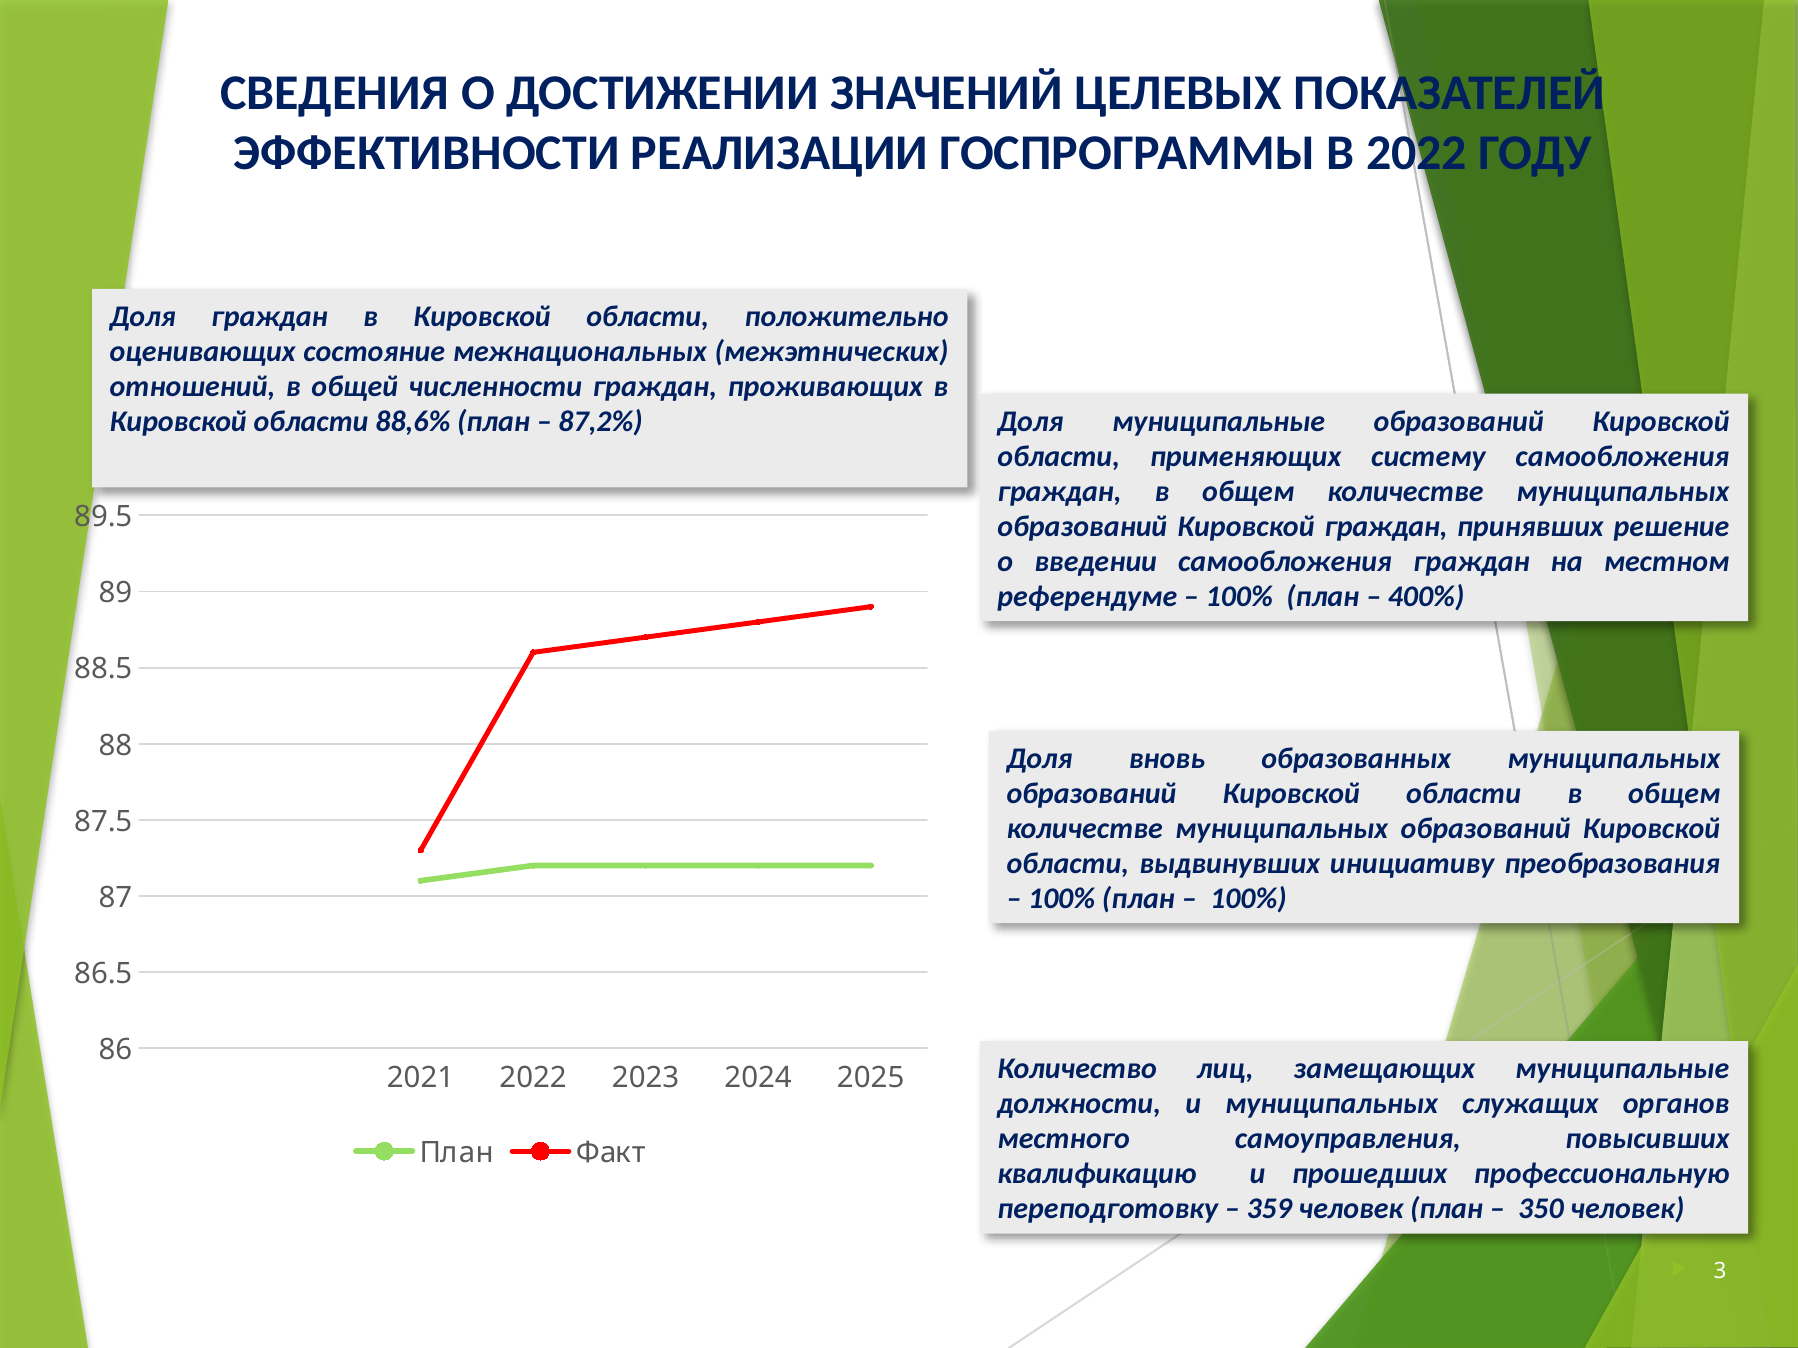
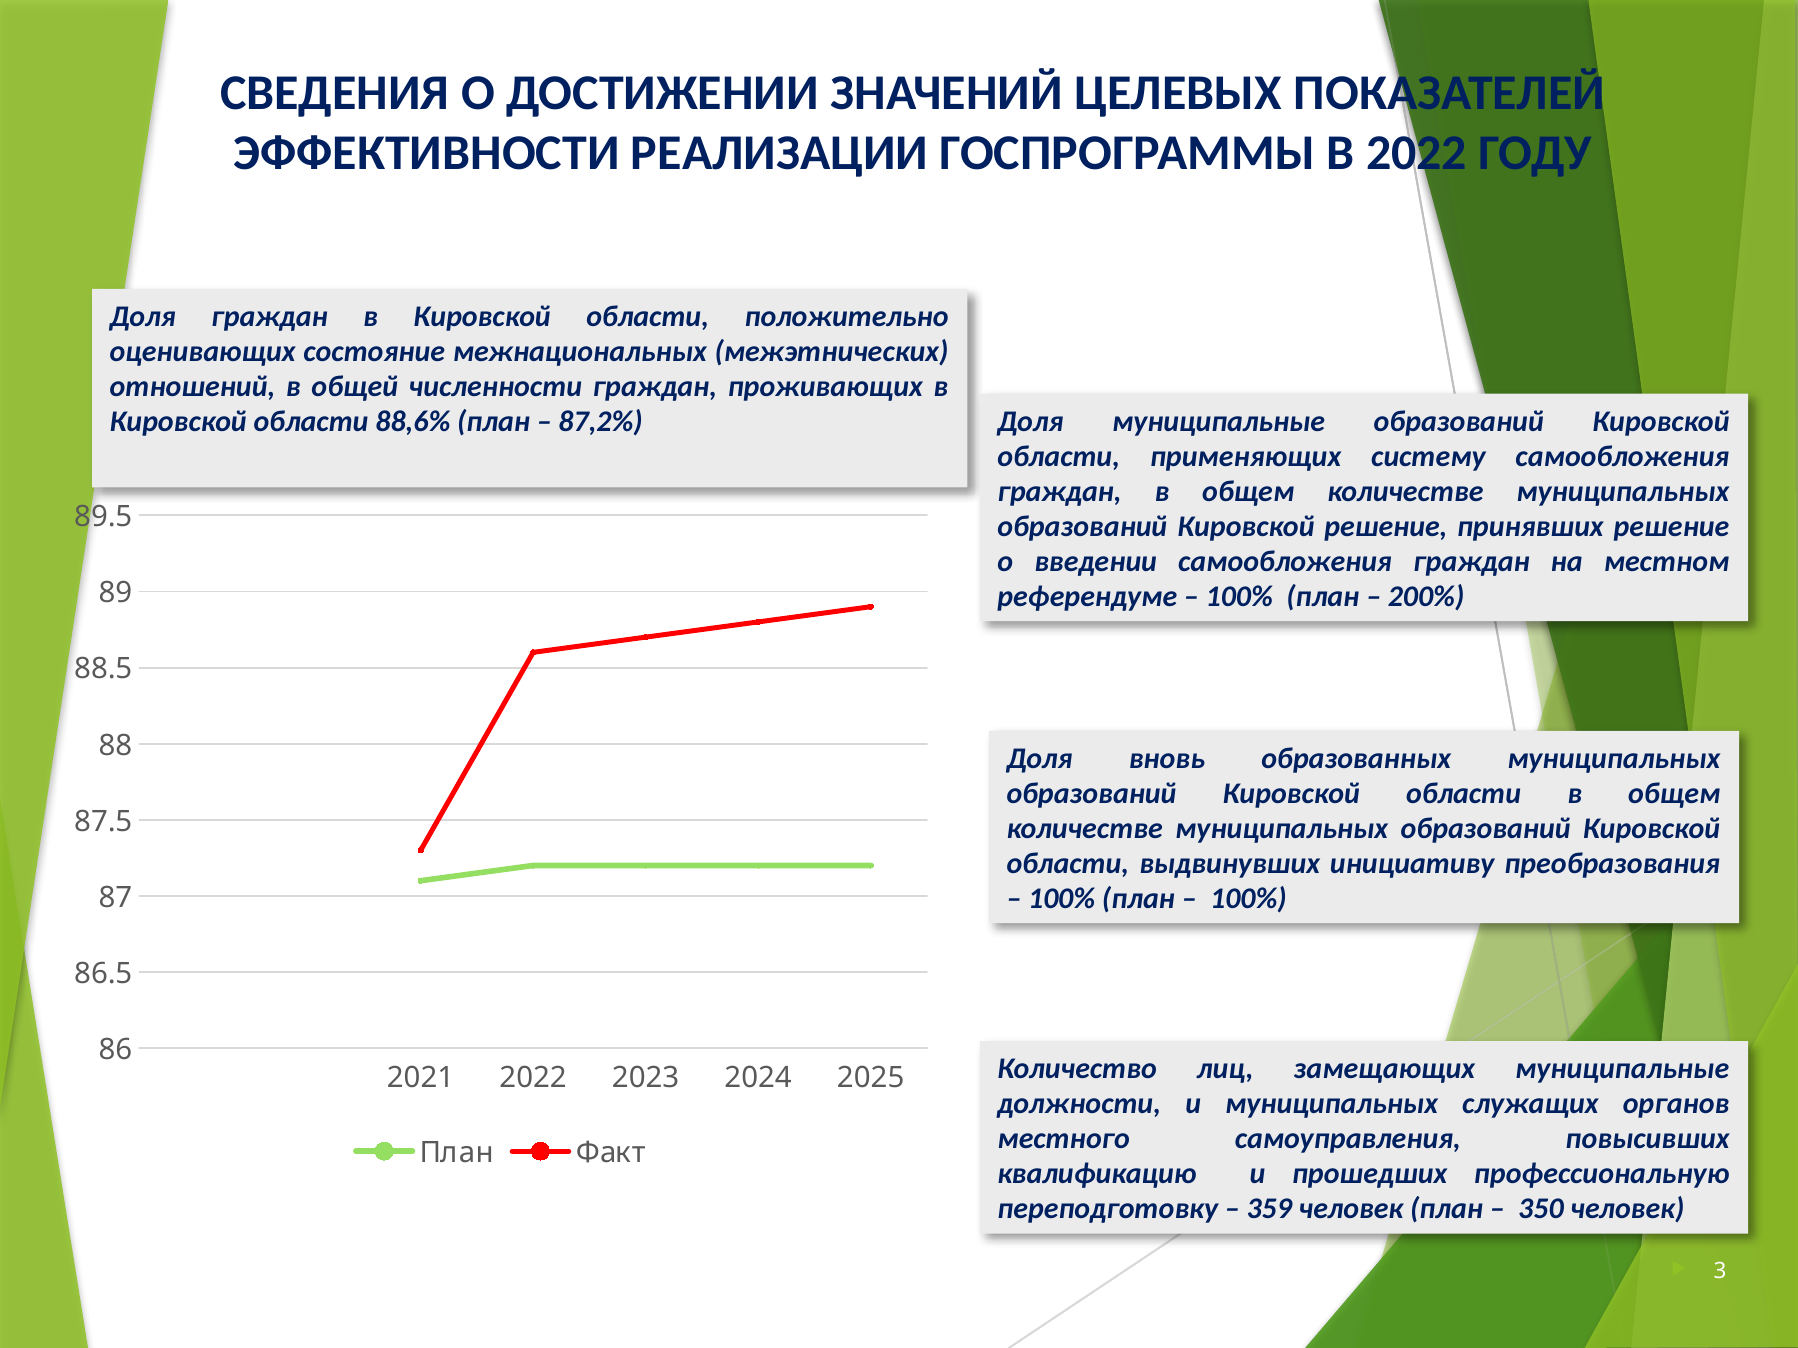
Кировской граждан: граждан -> решение (1386, 527)
400%: 400% -> 200% (1426, 597)
